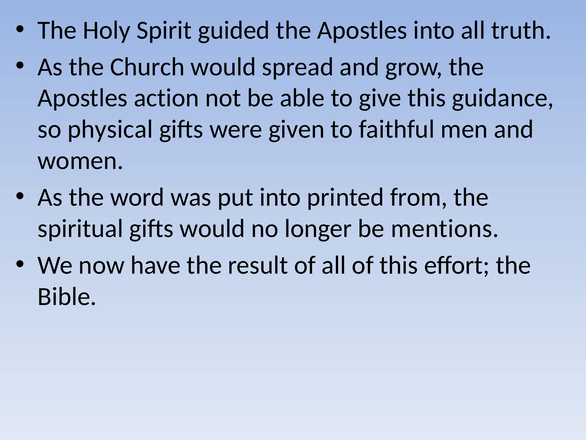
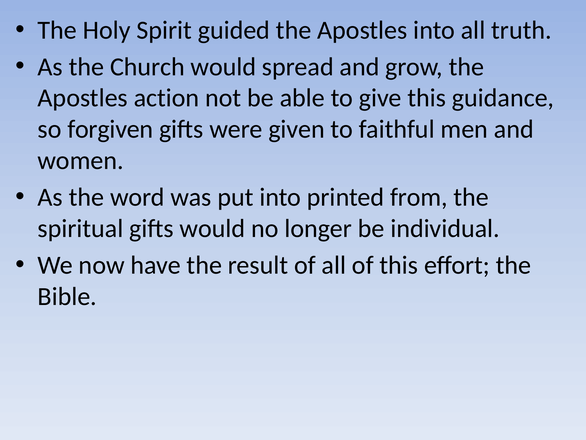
physical: physical -> forgiven (110, 129)
mentions: mentions -> individual (445, 228)
